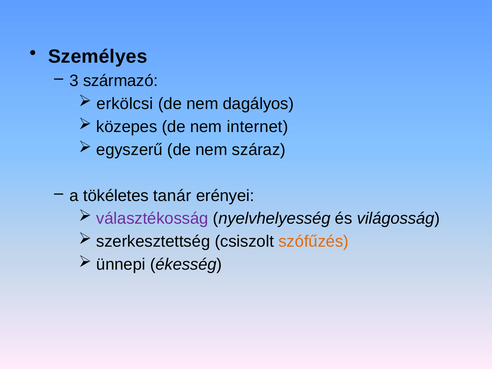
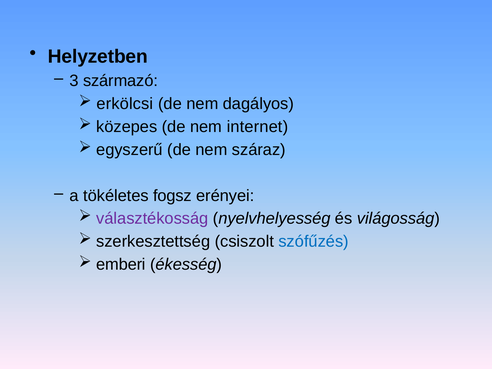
Személyes: Személyes -> Helyzetben (98, 56)
tanár: tanár -> fogsz (172, 196)
szófűzés colour: orange -> blue (314, 242)
ünnepi: ünnepi -> emberi (121, 264)
